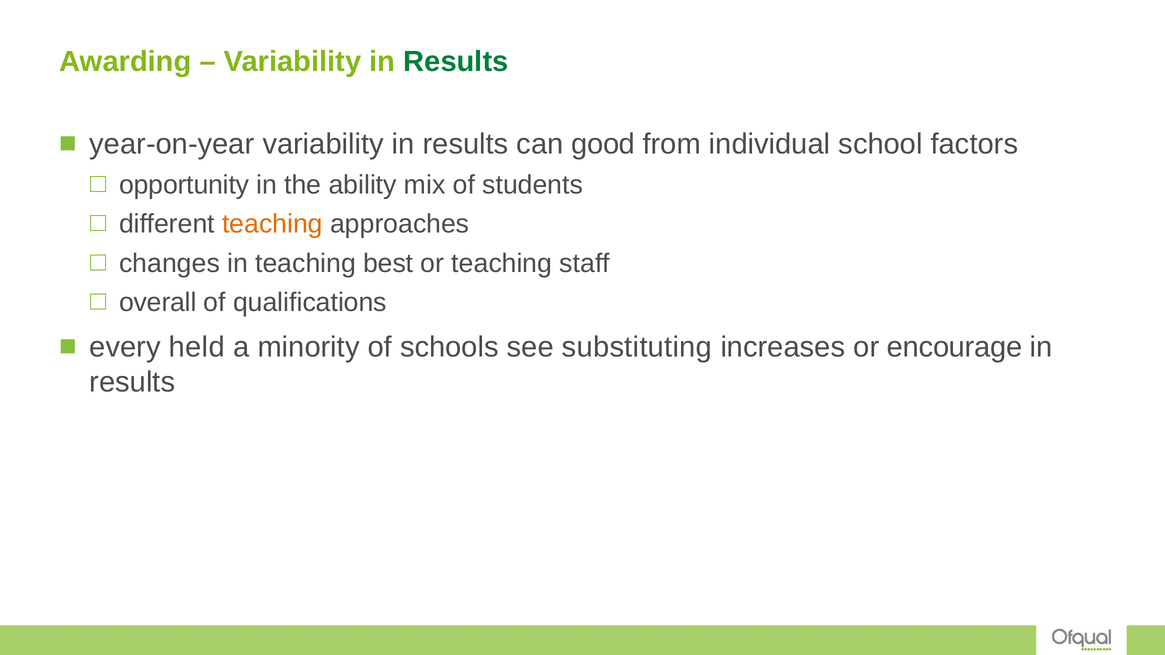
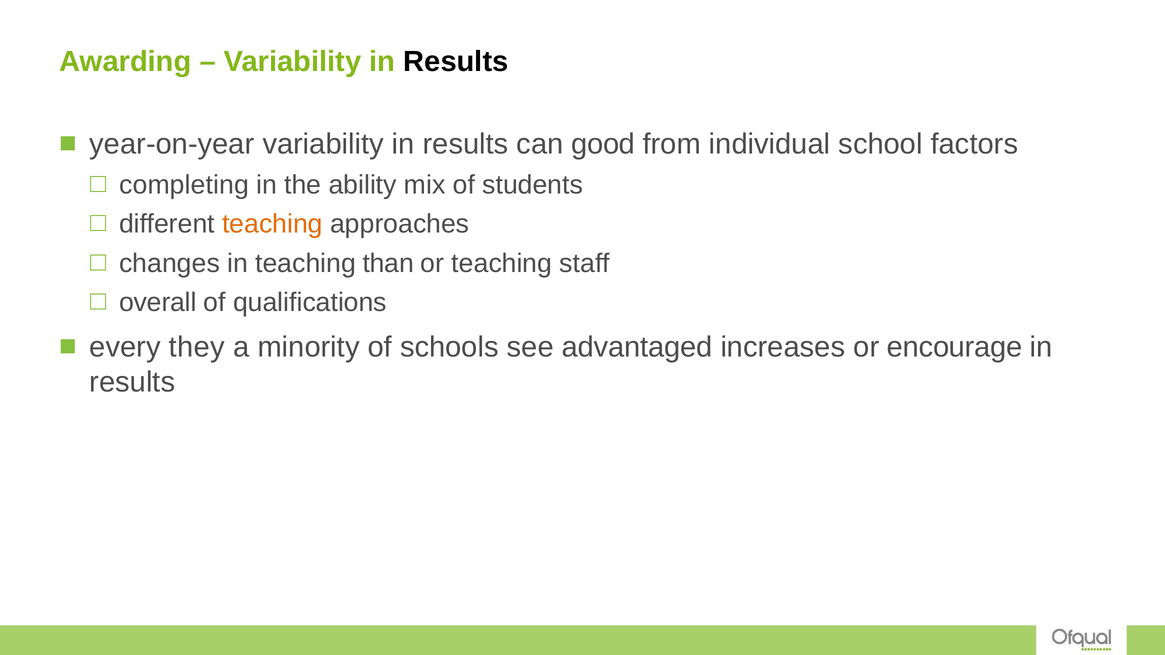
Results colour: green -> black (456, 62)
opportunity: opportunity -> completing (184, 185)
best: best -> than (388, 263)
held: held -> they (197, 347)
substituting: substituting -> advantaged (637, 347)
